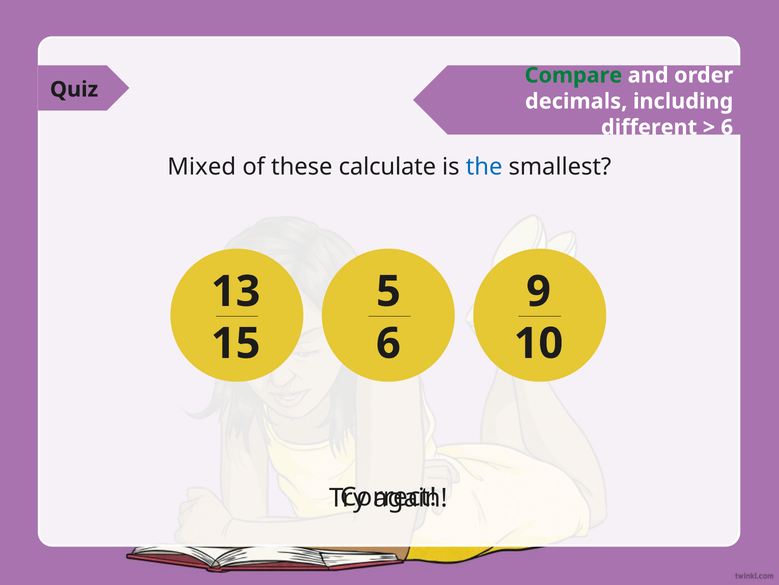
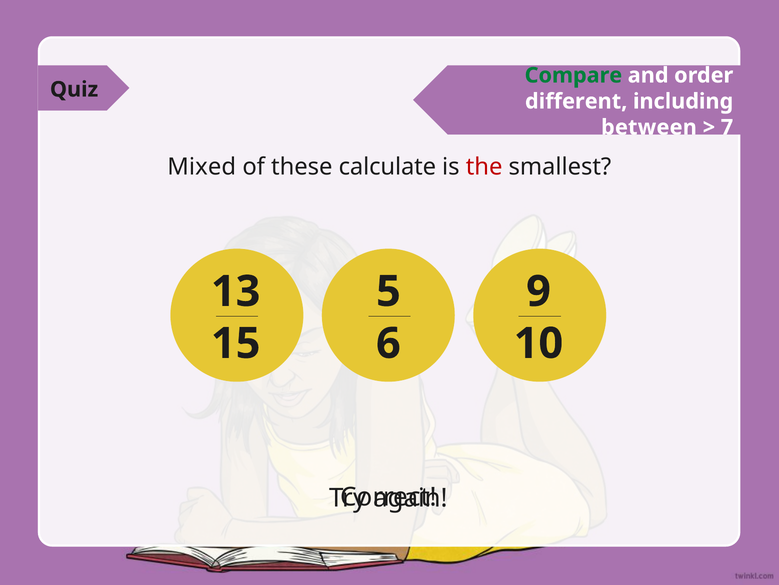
decimals: decimals -> different (576, 101)
different: different -> between (649, 127)
6: 6 -> 7 (727, 127)
the colour: blue -> red (484, 167)
